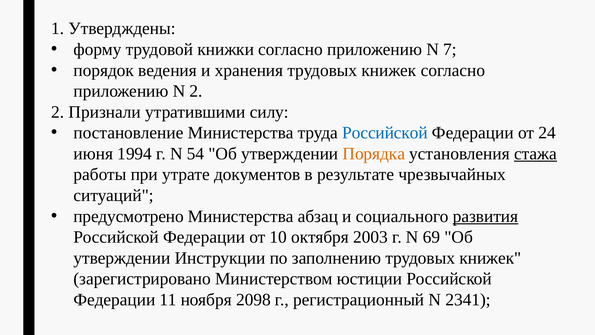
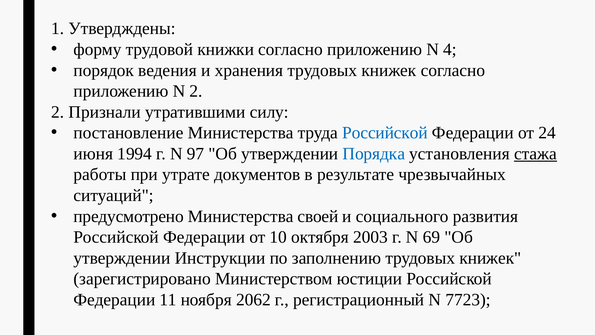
7: 7 -> 4 (450, 49)
54: 54 -> 97 (196, 154)
Порядка colour: orange -> blue (374, 154)
абзац: абзац -> своей (318, 216)
развития underline: present -> none (485, 216)
2098: 2098 -> 2062 (253, 299)
2341: 2341 -> 7723 (468, 299)
